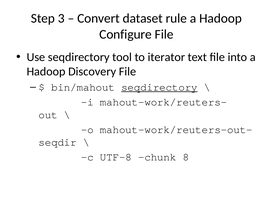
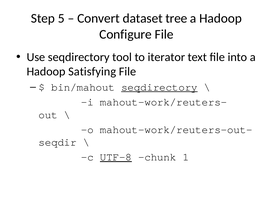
3: 3 -> 5 (61, 18)
rule: rule -> tree (176, 18)
Discovery: Discovery -> Satisfying (92, 72)
UTF-8 underline: none -> present (116, 158)
8: 8 -> 1 (186, 158)
